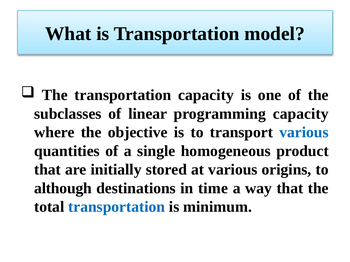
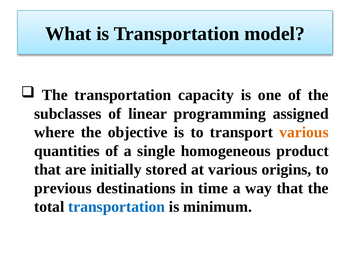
programming capacity: capacity -> assigned (301, 114)
various colour: blue -> orange (304, 133)
although: although -> previous (63, 189)
